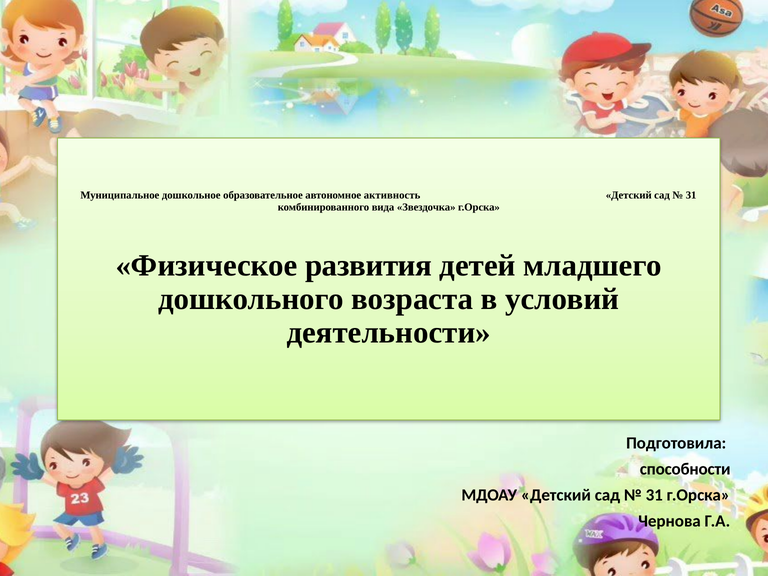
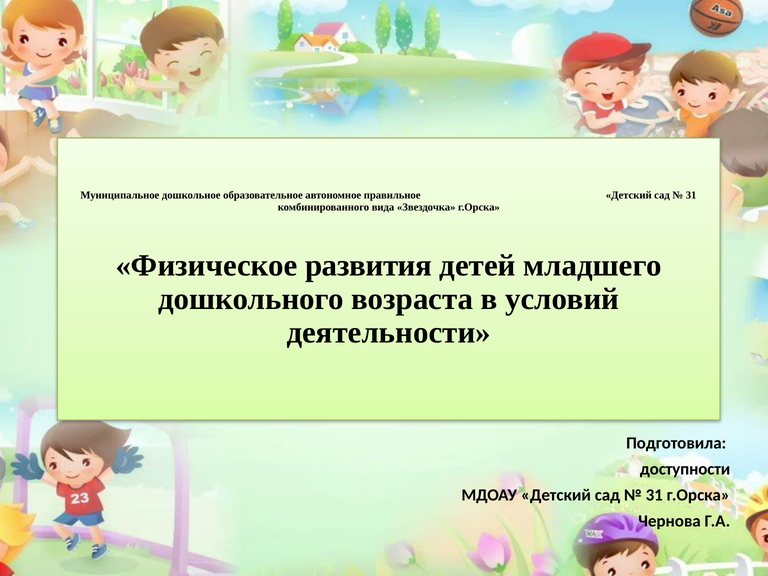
активность: активность -> правильное (392, 195)
способности: способности -> доступности (685, 469)
